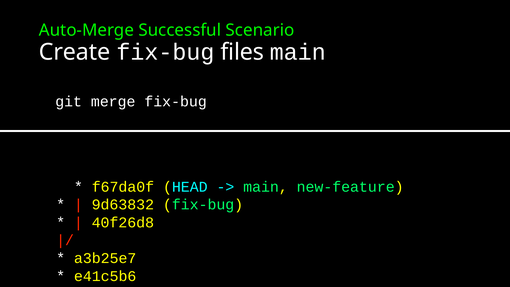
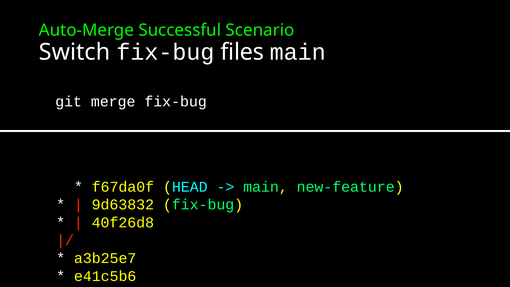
Create: Create -> Switch (75, 52)
